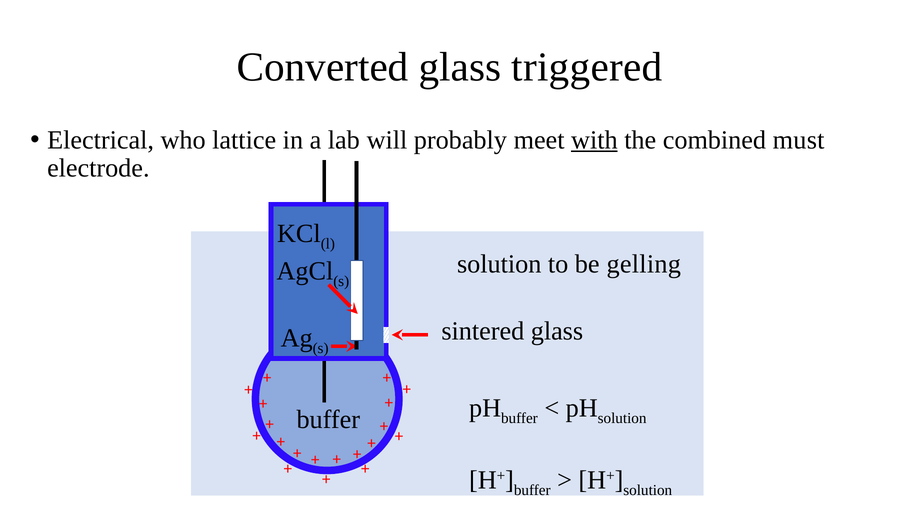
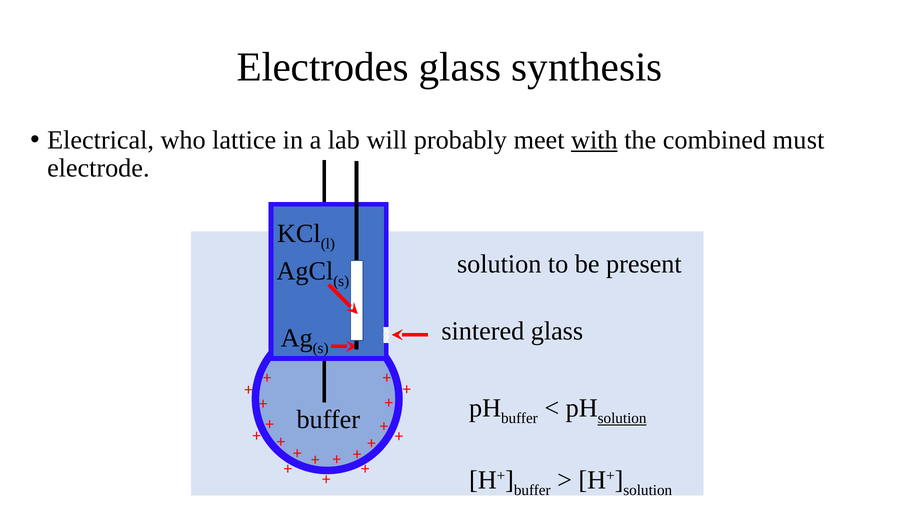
Converted: Converted -> Electrodes (323, 67)
triggered: triggered -> synthesis (587, 67)
gelling: gelling -> present (644, 264)
solution underline: none -> present (622, 419)
